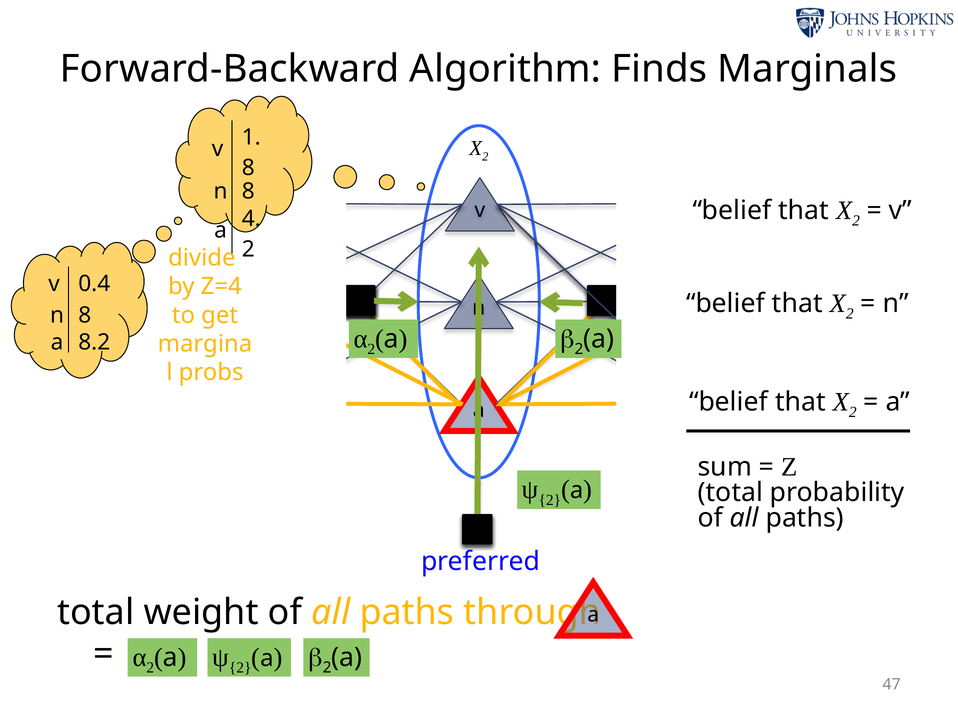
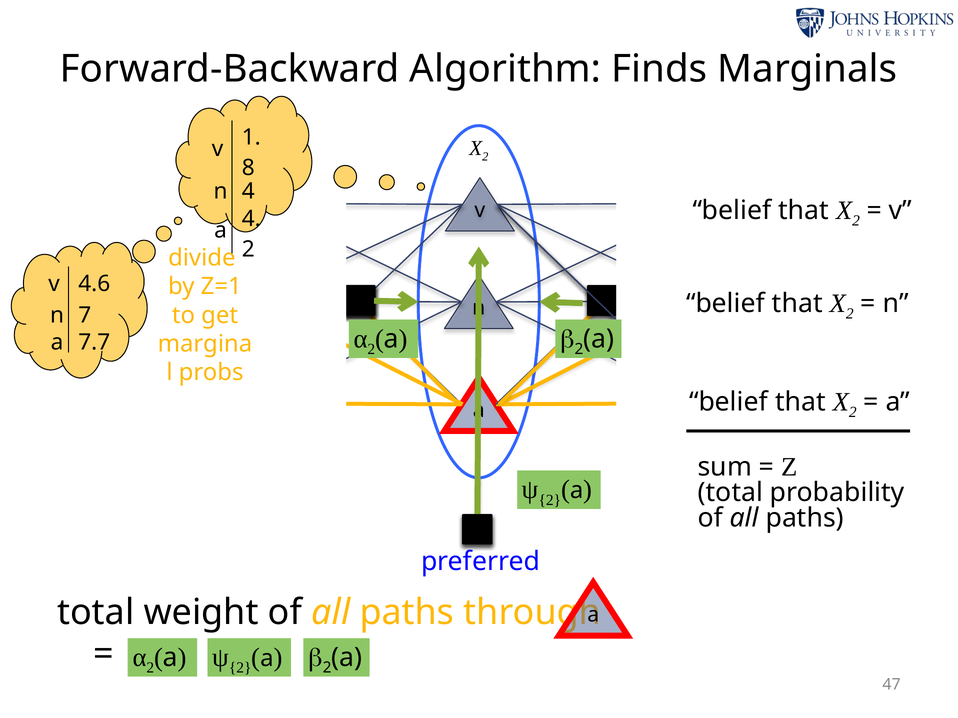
8: 8 -> 4 (248, 192)
0.4: 0.4 -> 4.6 (94, 284)
Z=4: Z=4 -> Z=1 (221, 287)
8: 8 -> 7 (85, 315)
8.2: 8.2 -> 7.7 (94, 342)
